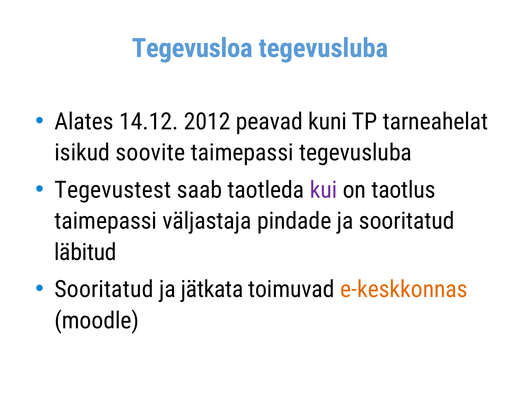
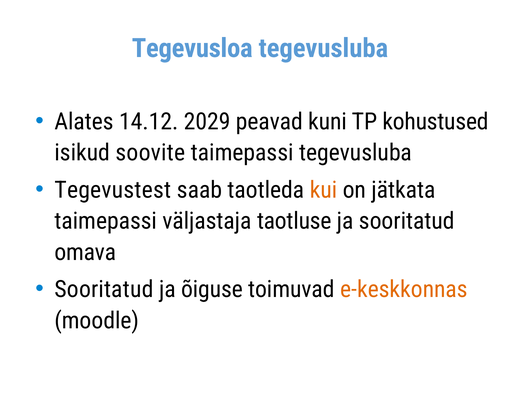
2012: 2012 -> 2029 (207, 122)
tarneahelat: tarneahelat -> kohustused (436, 122)
kui colour: purple -> orange (324, 190)
taotlus: taotlus -> jätkata (403, 190)
pindade: pindade -> taotluse (294, 221)
läbitud: läbitud -> omava (85, 252)
jätkata: jätkata -> õiguse (212, 290)
